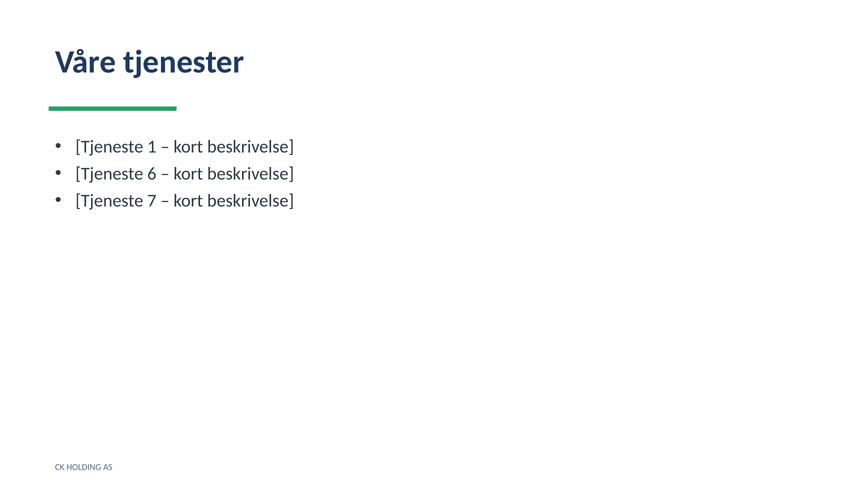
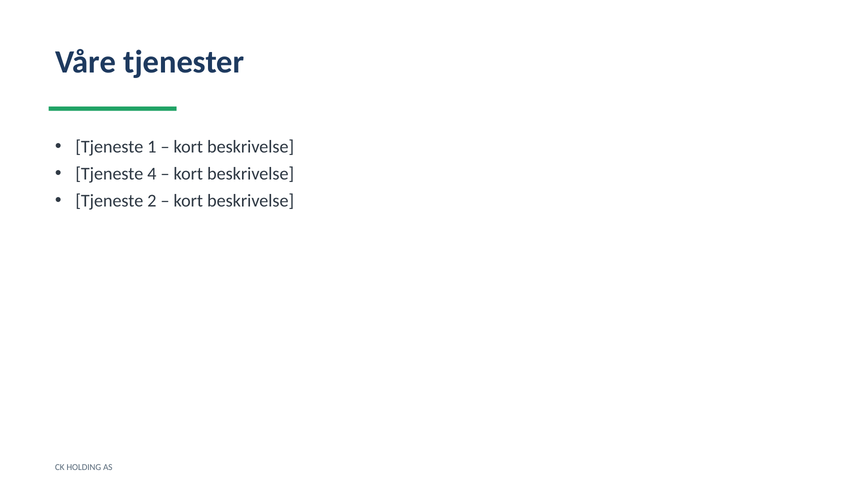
6: 6 -> 4 (152, 174)
7: 7 -> 2 (152, 201)
